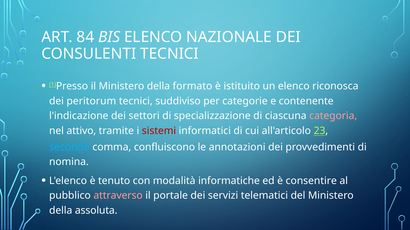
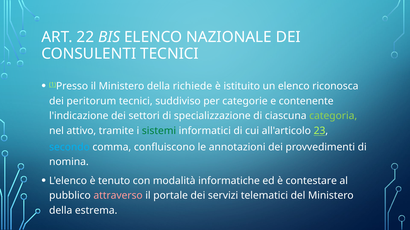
84: 84 -> 22 (85, 37)
formato: formato -> richiede (192, 87)
categoria colour: pink -> light green (333, 116)
sistemi colour: red -> green (159, 131)
consentire: consentire -> contestare (311, 181)
assoluta: assoluta -> estrema (96, 211)
